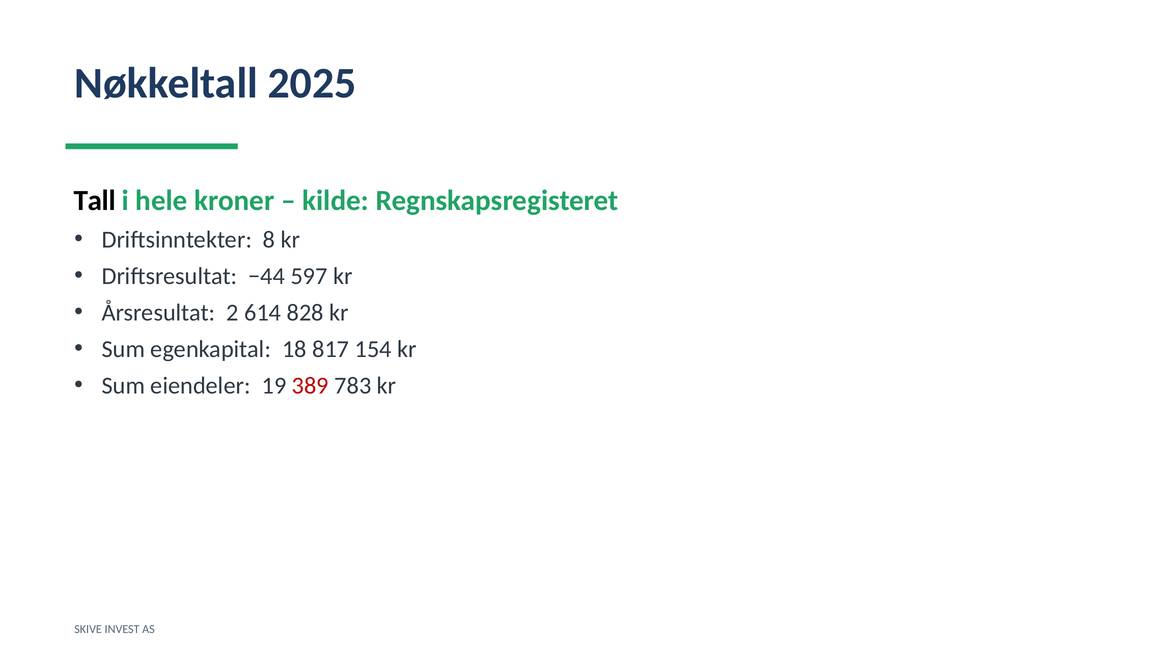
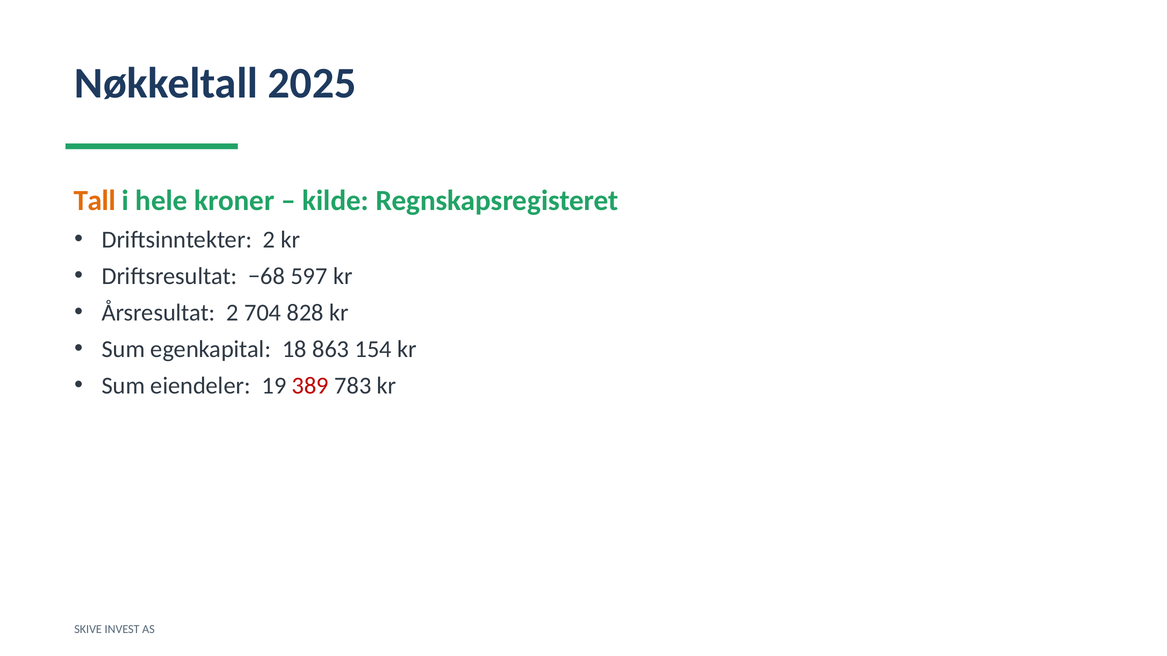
Tall colour: black -> orange (95, 201)
Driftsinntekter 8: 8 -> 2 (269, 240)
−44: −44 -> −68 (267, 276)
614: 614 -> 704 (263, 313)
817: 817 -> 863 (331, 349)
